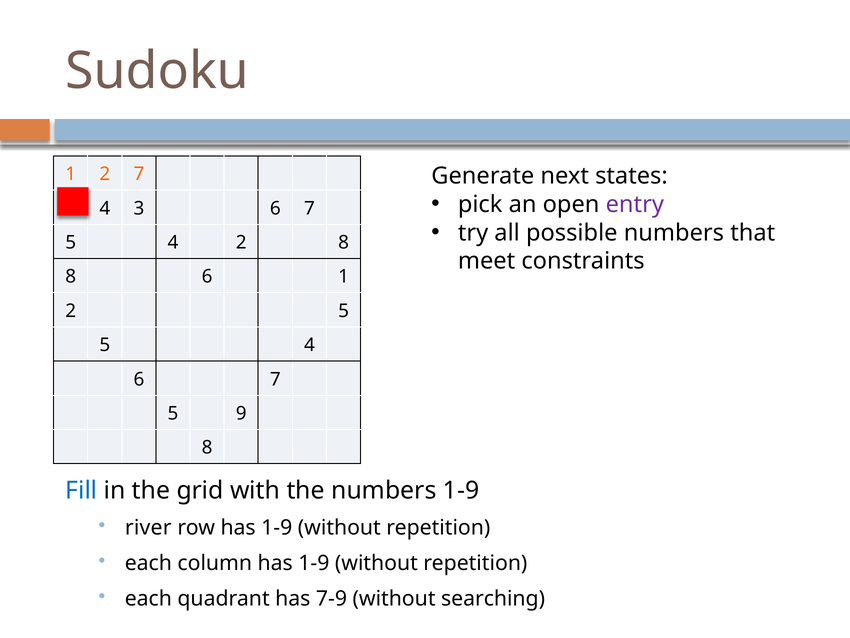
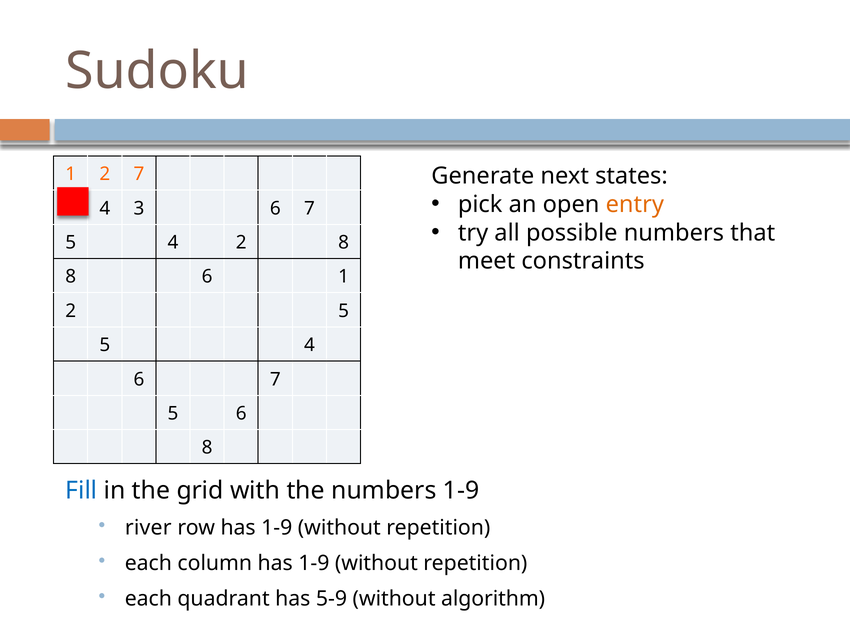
entry colour: purple -> orange (635, 204)
5 9: 9 -> 6 (241, 413)
7-9: 7-9 -> 5-9 (331, 598)
searching: searching -> algorithm (493, 598)
